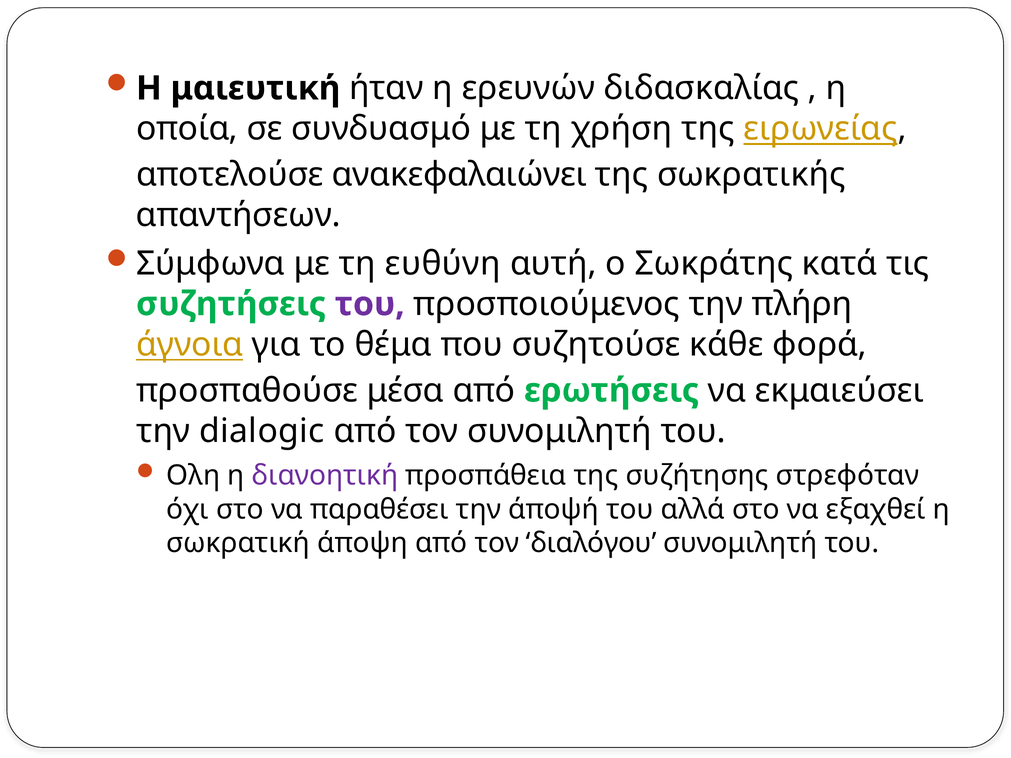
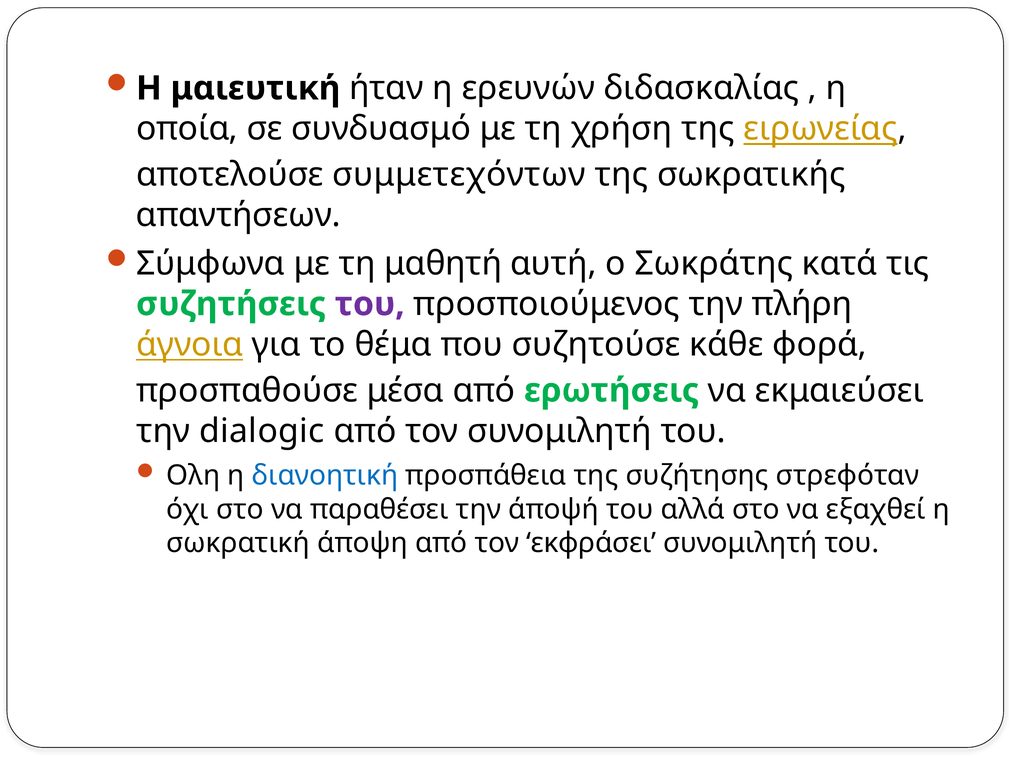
ανακεφαλαιώνει: ανακεφαλαιώνει -> συμμετεχόντων (459, 175)
ευθύνη: ευθύνη -> μαθητή (443, 264)
διανοητική colour: purple -> blue (325, 476)
διαλόγου: διαλόγου -> εκφράσει (591, 543)
